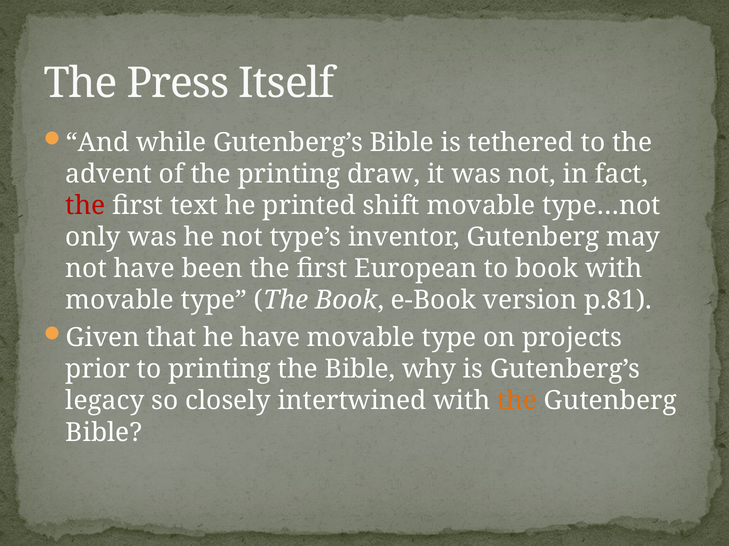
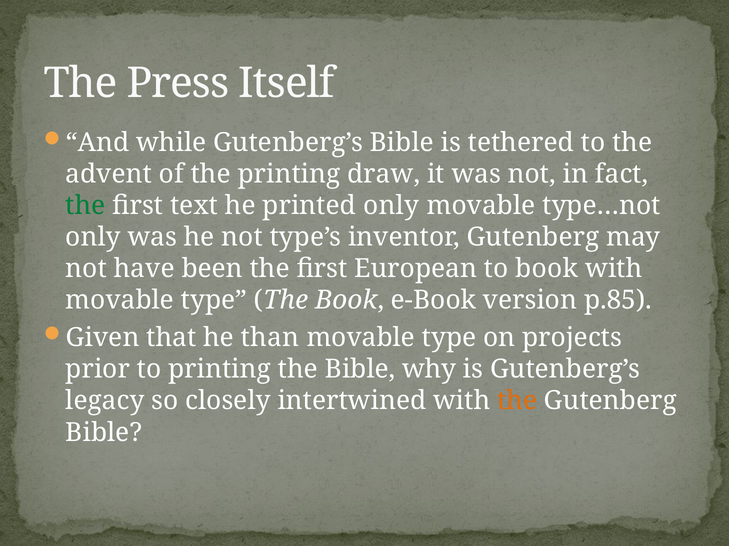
the colour: red -> green (86, 206)
printed shift: shift -> only (391, 206)
p.81: p.81 -> p.85 (618, 301)
he have: have -> than (270, 338)
